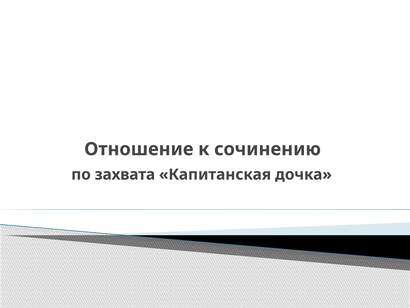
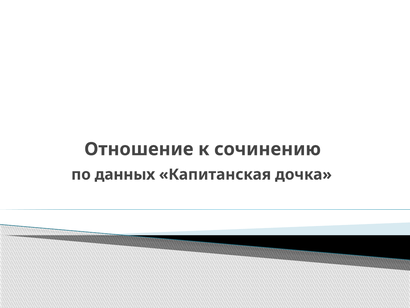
захвата: захвата -> данных (125, 174)
